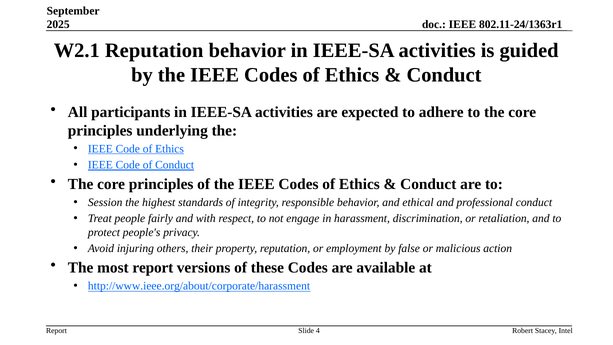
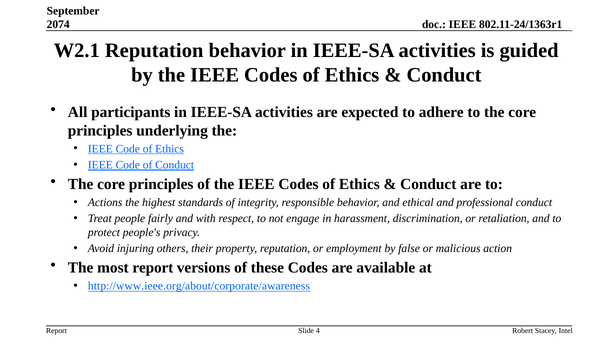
2025: 2025 -> 2074 (58, 25)
Session: Session -> Actions (105, 202)
http://www.ieee.org/about/corporate/harassment: http://www.ieee.org/about/corporate/harassment -> http://www.ieee.org/about/corporate/awareness (199, 286)
